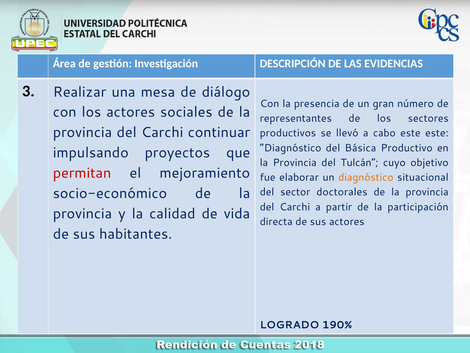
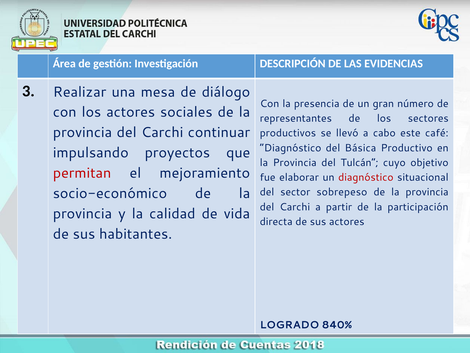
este este: este -> café (437, 133)
diagnóstico colour: orange -> red (366, 177)
doctorales: doctorales -> sobrepeso (342, 192)
190%: 190% -> 840% (337, 324)
